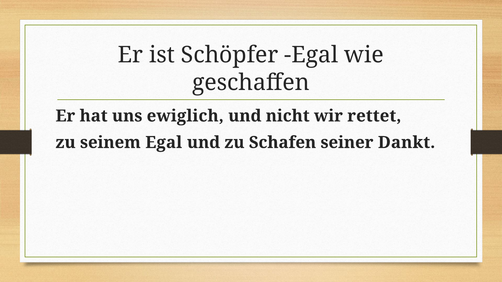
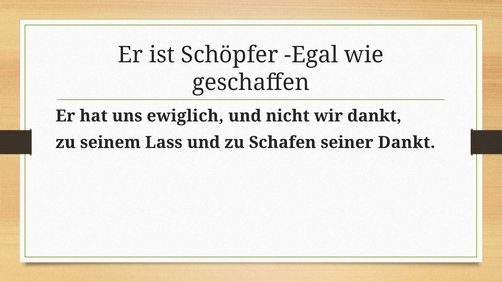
wir rettet: rettet -> dankt (374, 116)
seinem Egal: Egal -> Lass (164, 143)
